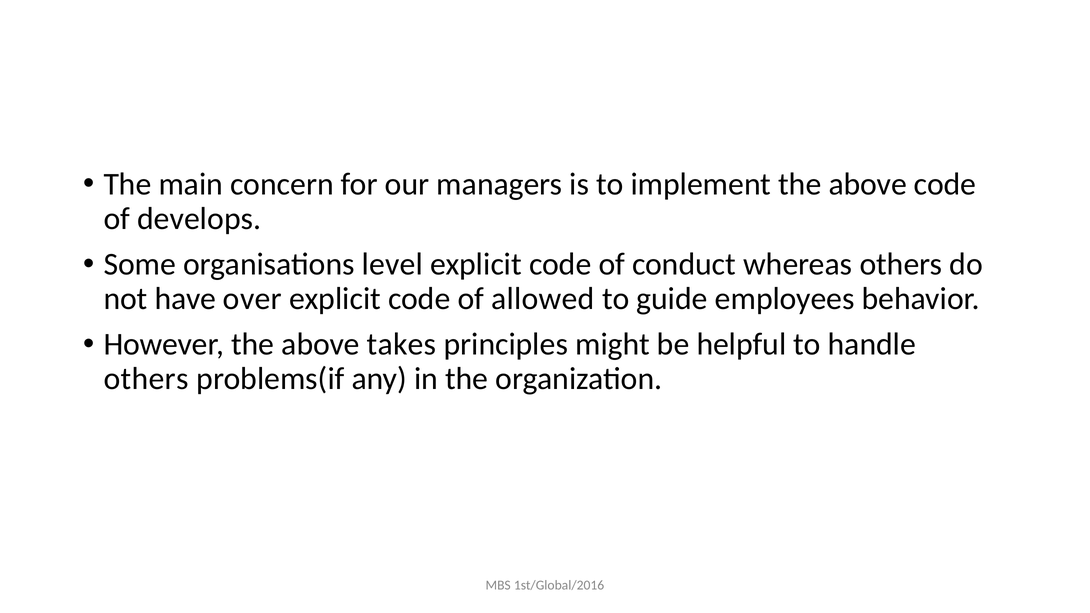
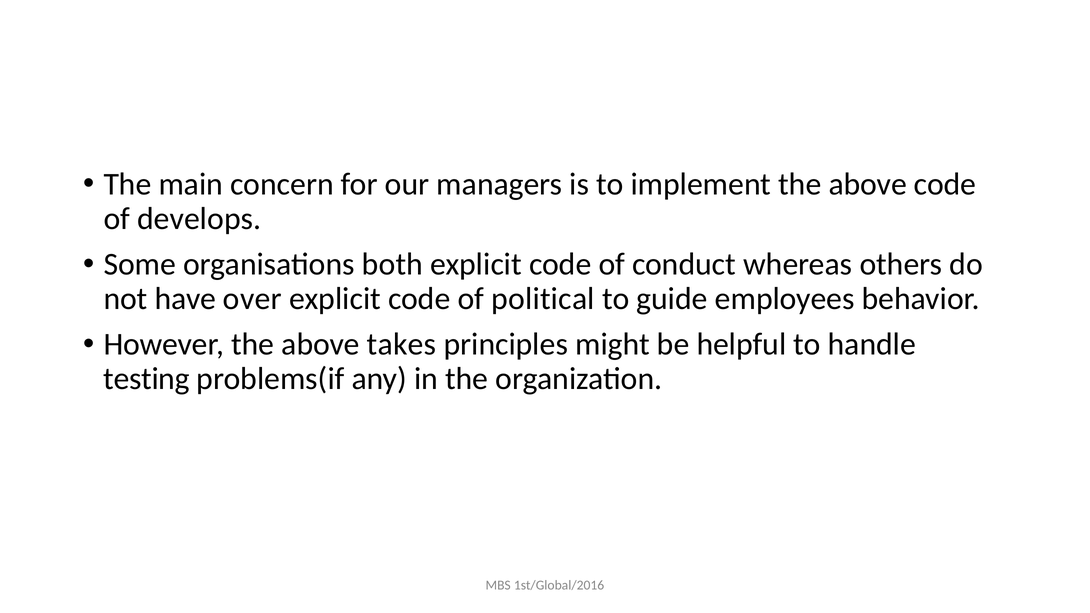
level: level -> both (393, 264)
allowed: allowed -> political (543, 299)
others: others -> testing (147, 379)
